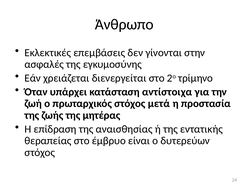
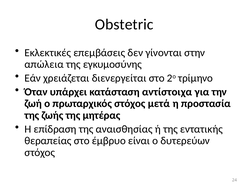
Άνθρωπο: Άνθρωπο -> Obstetric (124, 24)
ασφαλές: ασφαλές -> απώλεια (44, 64)
